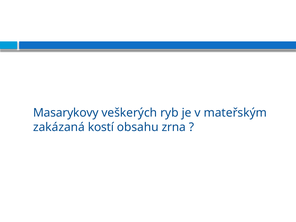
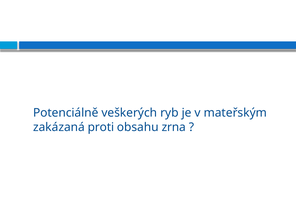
Masarykovy: Masarykovy -> Potenciálně (66, 113)
kostí: kostí -> proti (101, 127)
